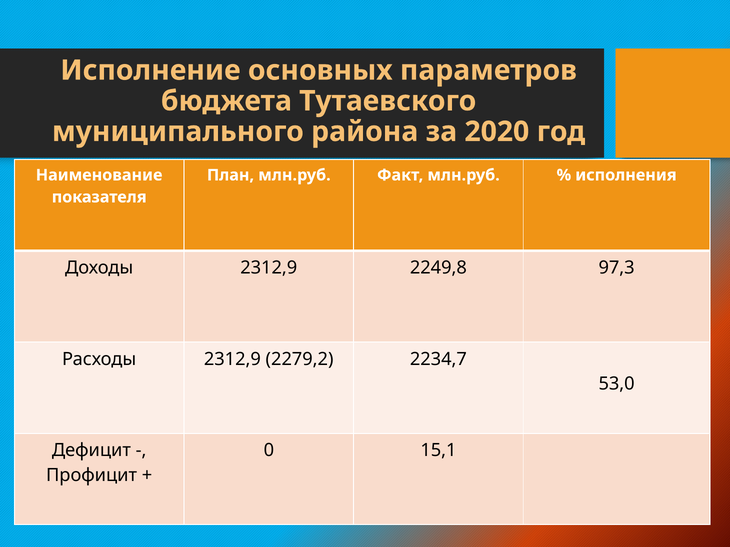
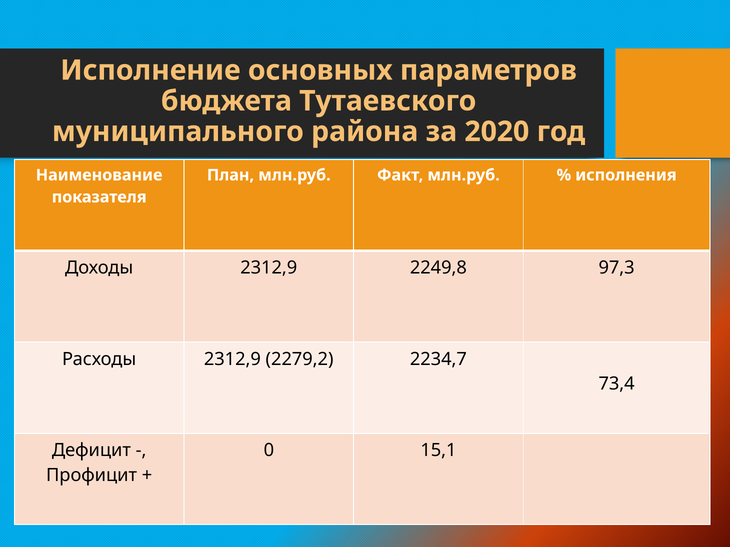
53,0: 53,0 -> 73,4 (617, 384)
